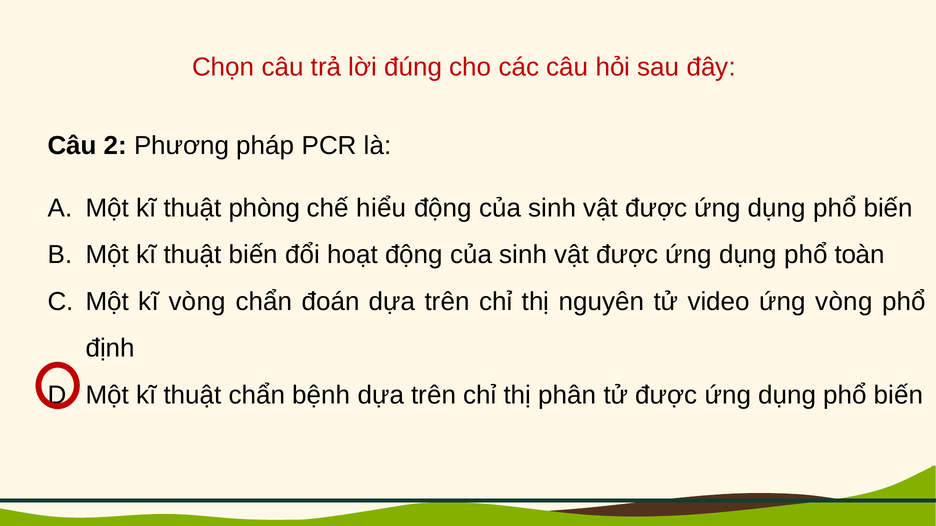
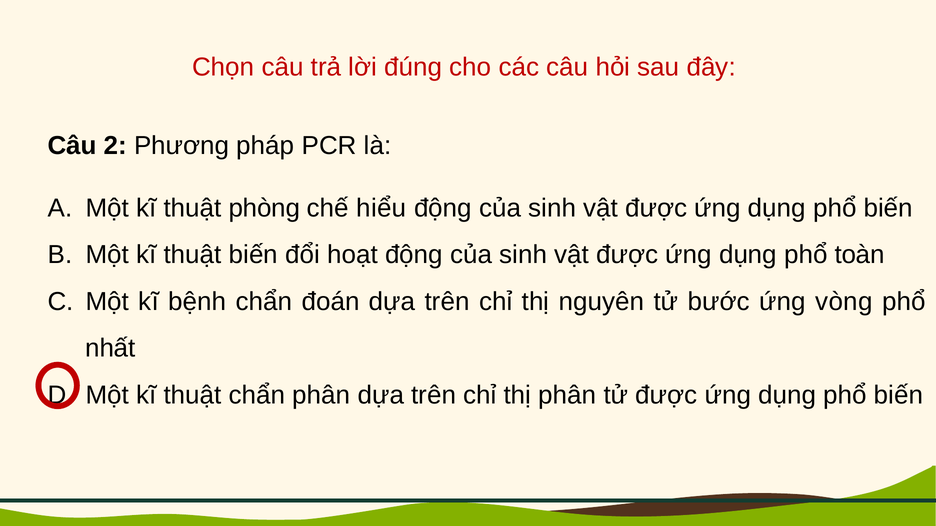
kĩ vòng: vòng -> bệnh (197, 302)
video: video -> bước (719, 302)
định: định -> nhất (110, 349)
chẩn bệnh: bệnh -> phân (321, 395)
